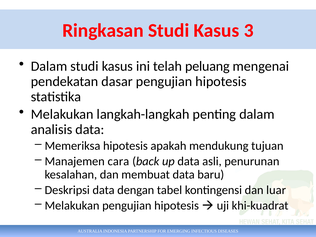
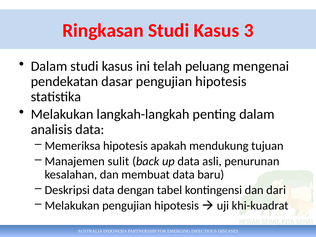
cara: cara -> sulit (118, 161)
luar: luar -> dari (276, 190)
